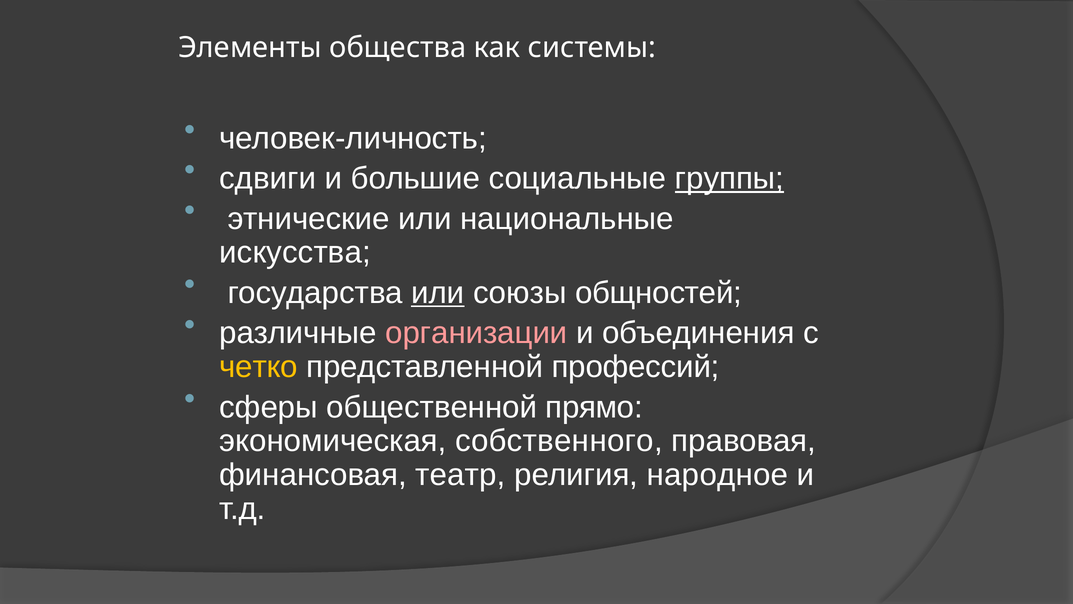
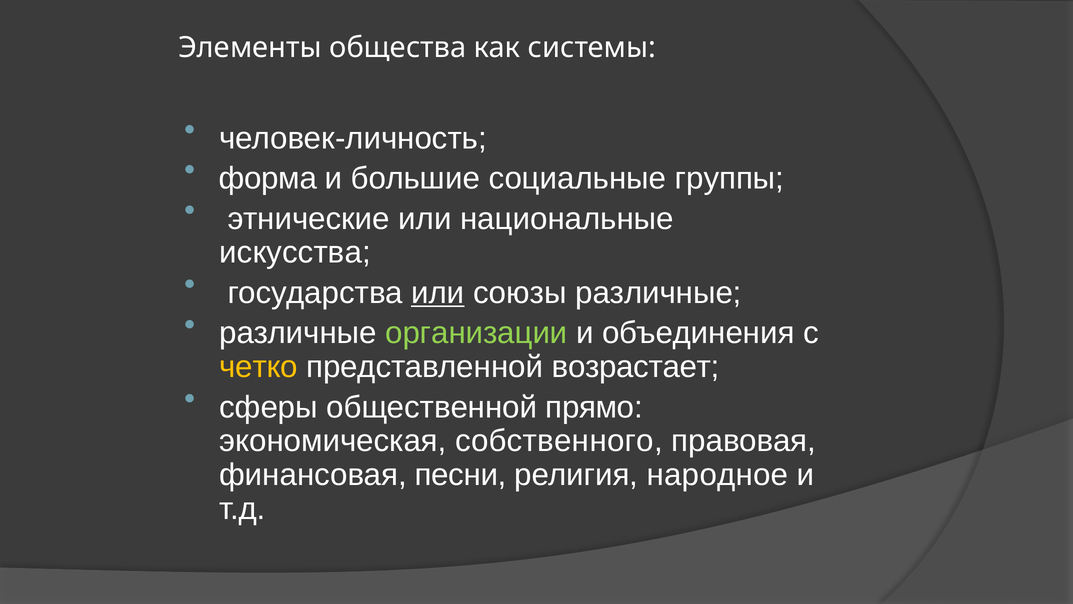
сдвиги: сдвиги -> форма (268, 178)
группы underline: present -> none (729, 178)
союзы общностей: общностей -> различные (658, 293)
организации colour: pink -> light green (476, 333)
профессий: профессий -> возрастает (636, 367)
театр: театр -> песни (461, 475)
